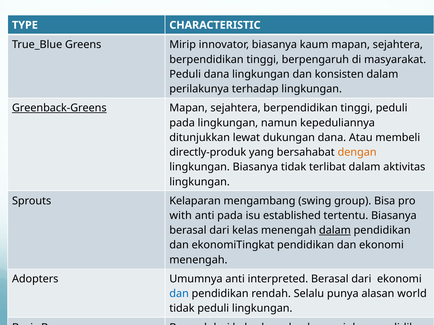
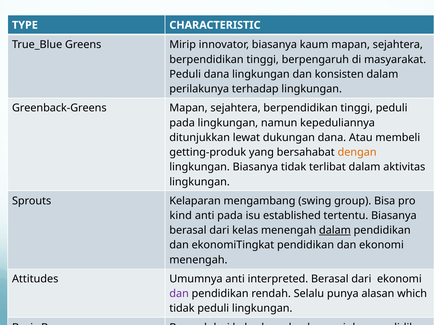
Greenback-Greens underline: present -> none (59, 108)
directly-produk: directly-produk -> getting-produk (208, 153)
with: with -> kind (181, 216)
Adopters: Adopters -> Attitudes (35, 279)
dan colour: blue -> purple (179, 294)
world: world -> which (412, 294)
